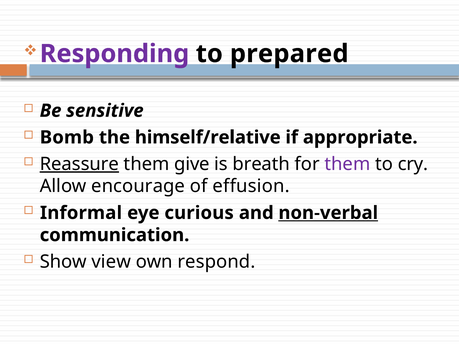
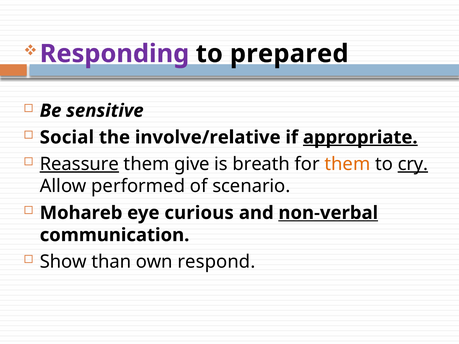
Bomb: Bomb -> Social (67, 137)
himself/relative: himself/relative -> involve/relative (208, 137)
appropriate underline: none -> present (360, 137)
them colour: purple -> orange (347, 164)
cry underline: none -> present (413, 164)
encourage: encourage -> performed (138, 186)
effusion: effusion -> scenario (251, 186)
Informal: Informal -> Mohareb (81, 213)
view: view -> than (111, 262)
